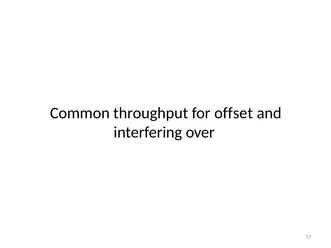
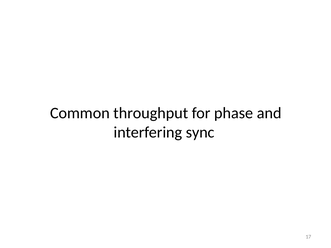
offset: offset -> phase (234, 113)
over: over -> sync (200, 132)
